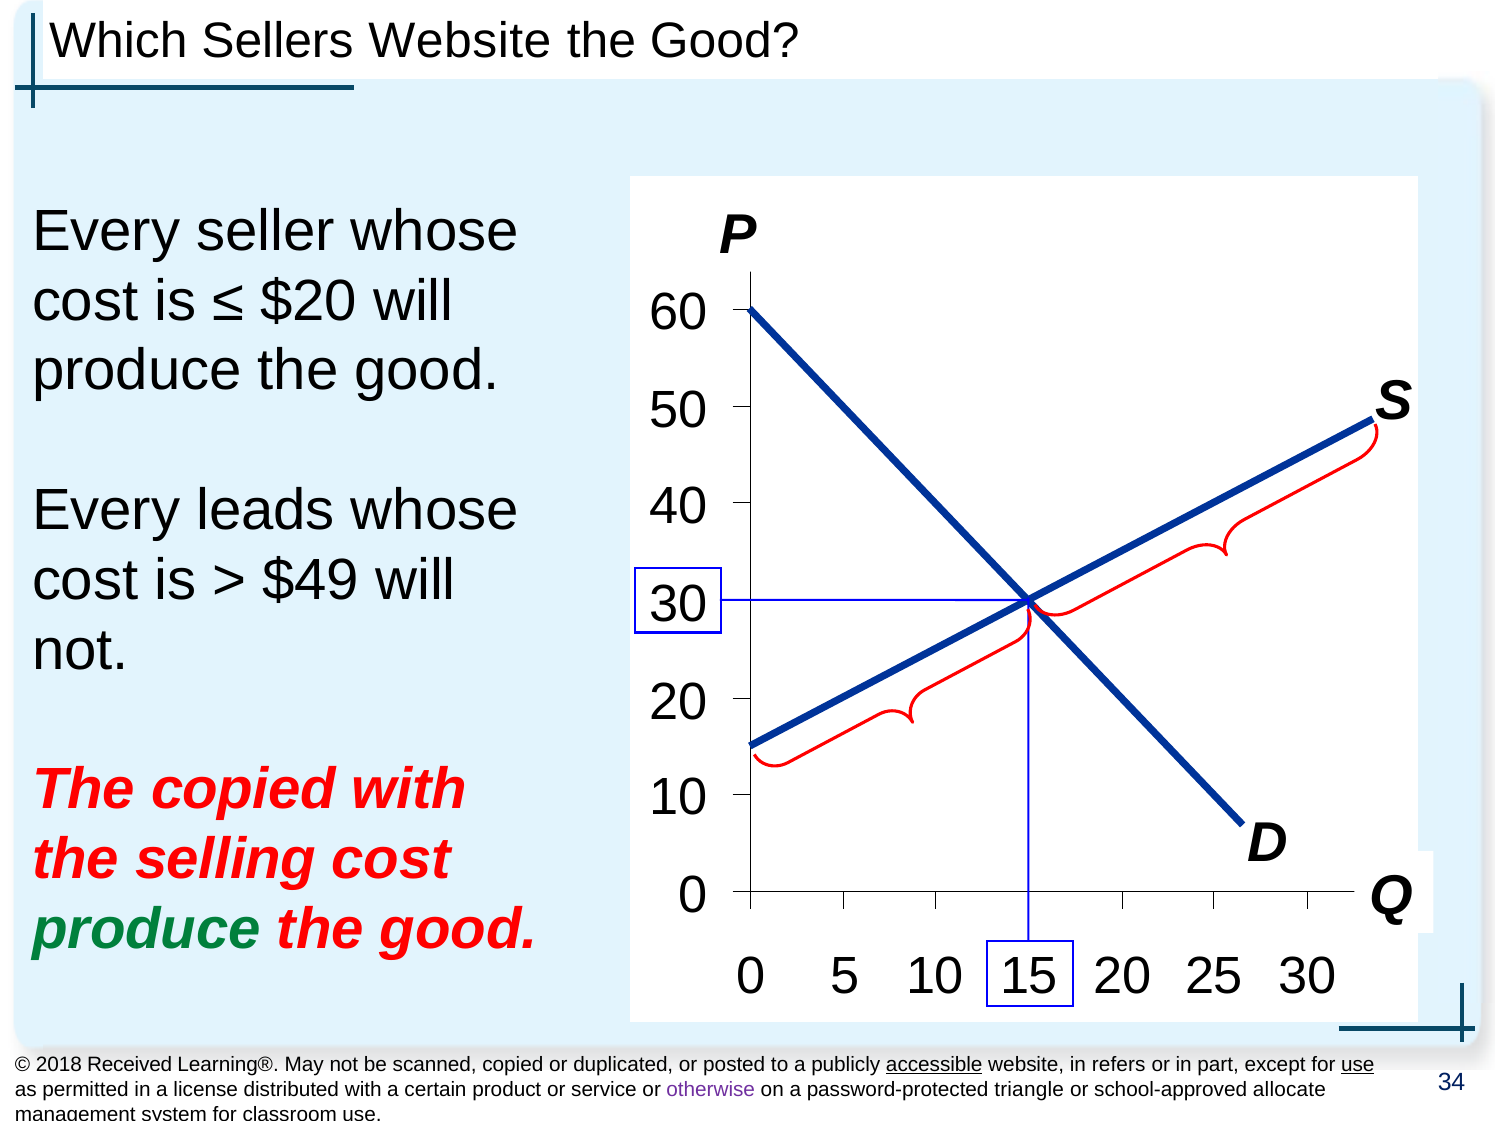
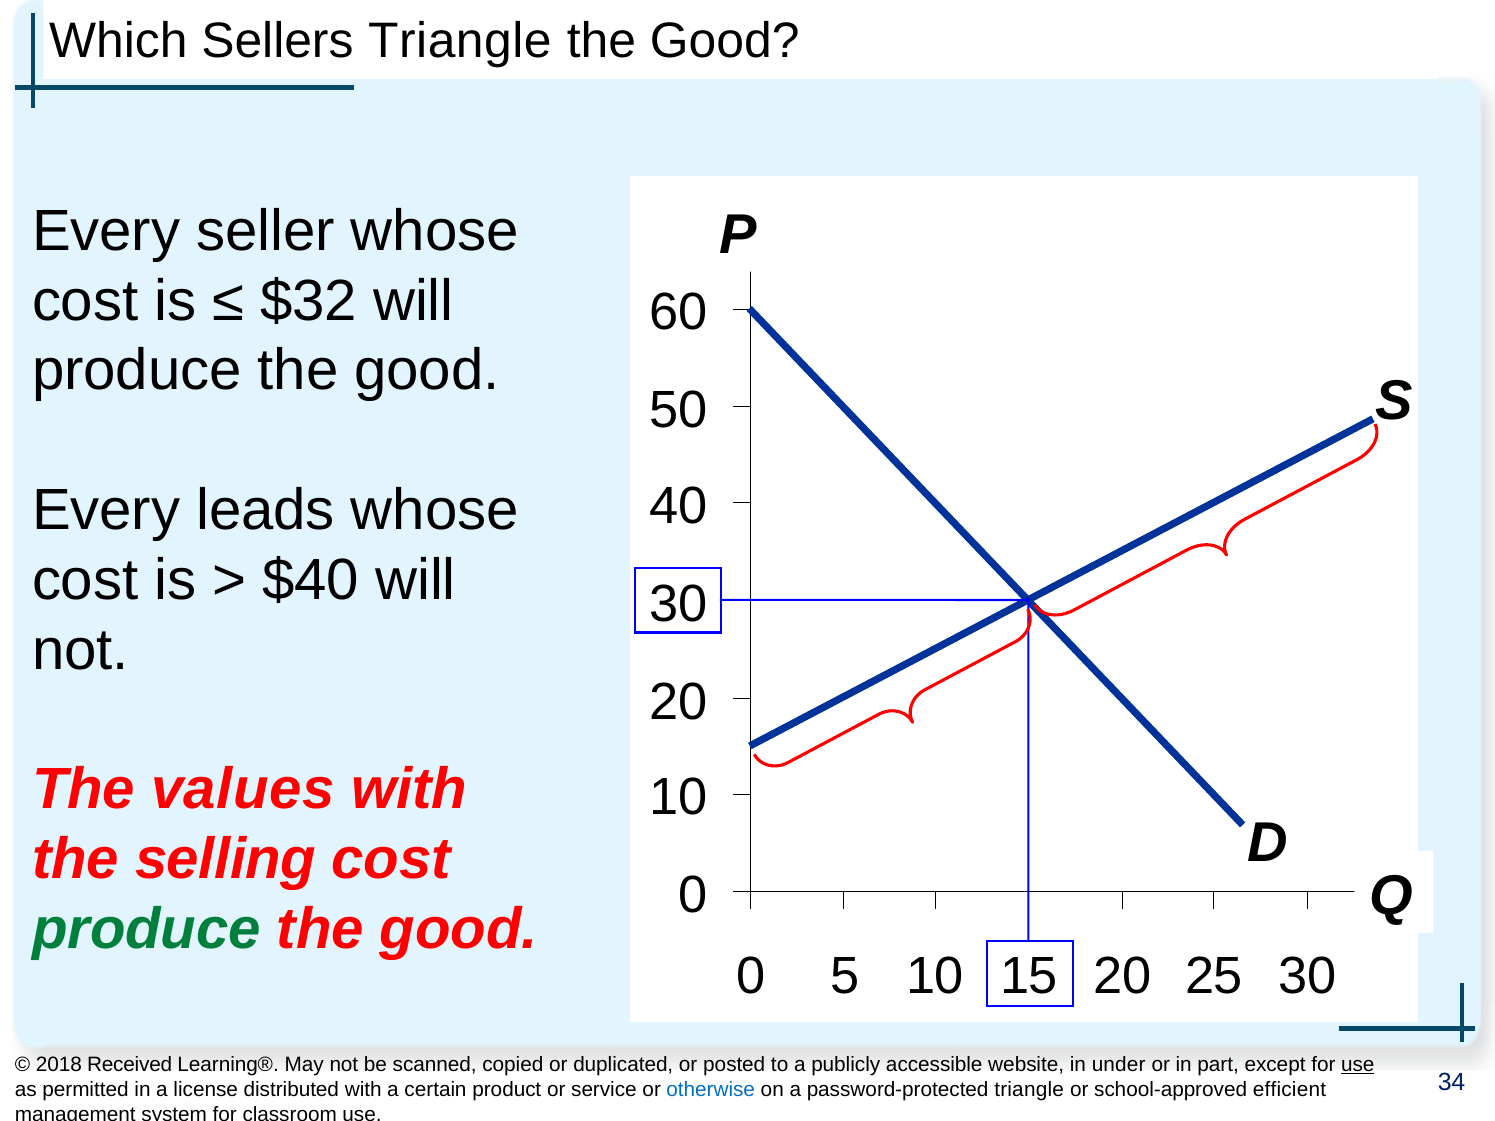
Sellers Website: Website -> Triangle (460, 41)
$20: $20 -> $32 (309, 301)
$49: $49 -> $40 (311, 580)
The copied: copied -> values (243, 790)
accessible underline: present -> none (934, 1065)
refers: refers -> under (1119, 1065)
otherwise colour: purple -> blue (711, 1090)
allocate: allocate -> efficient (1289, 1090)
